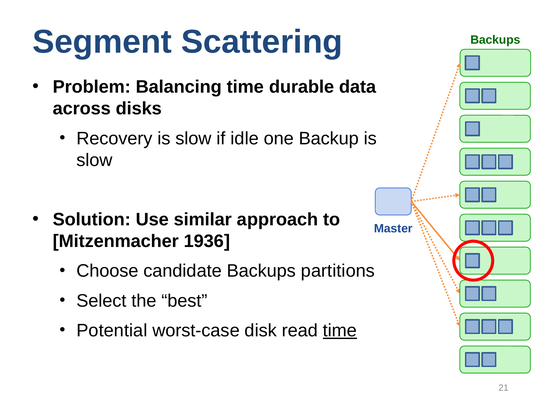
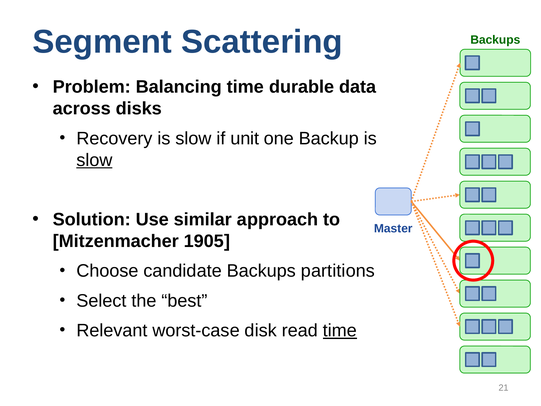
idle: idle -> unit (245, 138)
slow underline: none -> present (94, 160)
1936: 1936 -> 1905 (207, 241)
Potential: Potential -> Relevant (112, 330)
